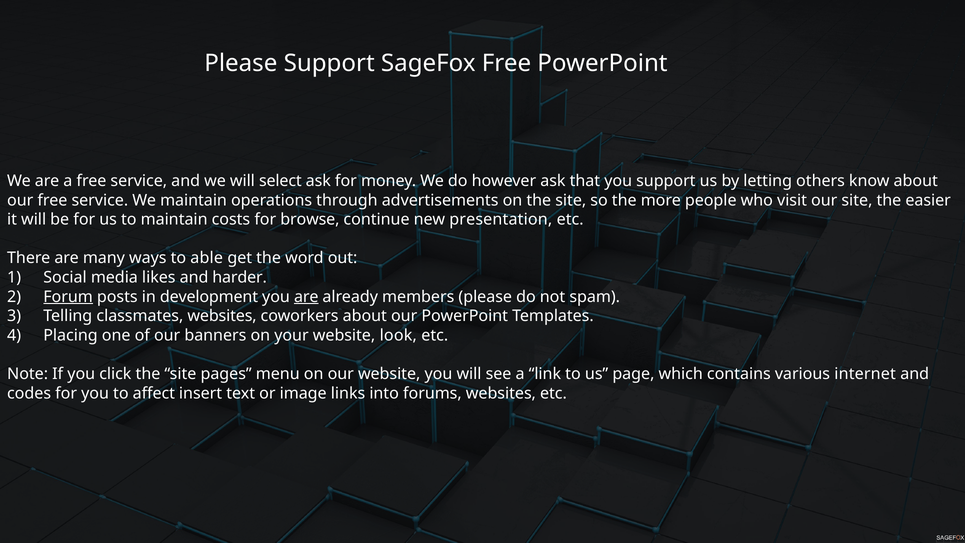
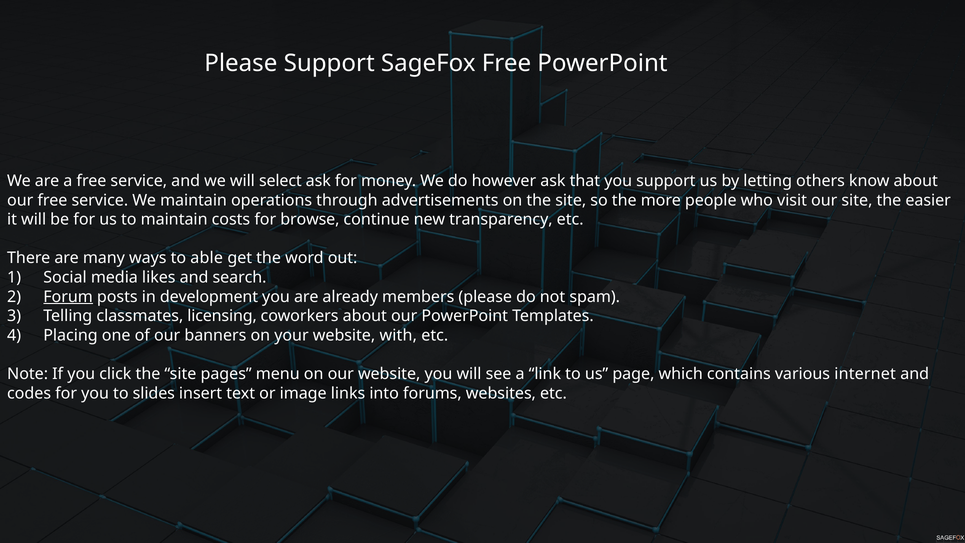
presentation: presentation -> transparency (501, 219)
harder: harder -> search (240, 277)
are underline: present -> none (306, 297)
classmates websites: websites -> licensing (222, 316)
look: look -> with (398, 335)
affect: affect -> slides (154, 393)
